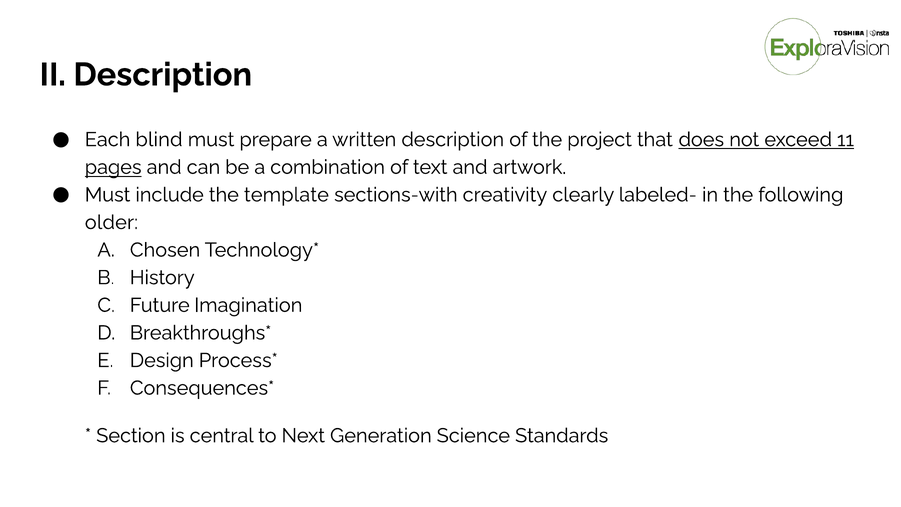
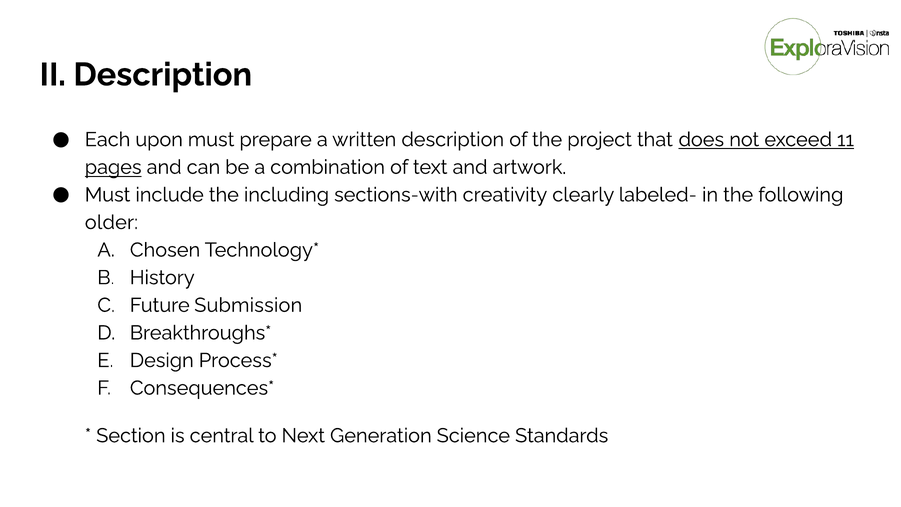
blind: blind -> upon (159, 140)
template: template -> including (287, 195)
Imagination: Imagination -> Submission (248, 305)
